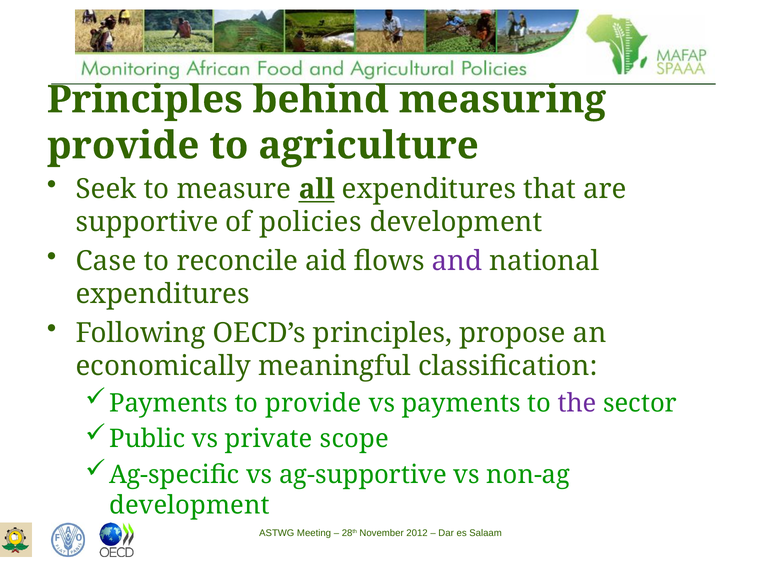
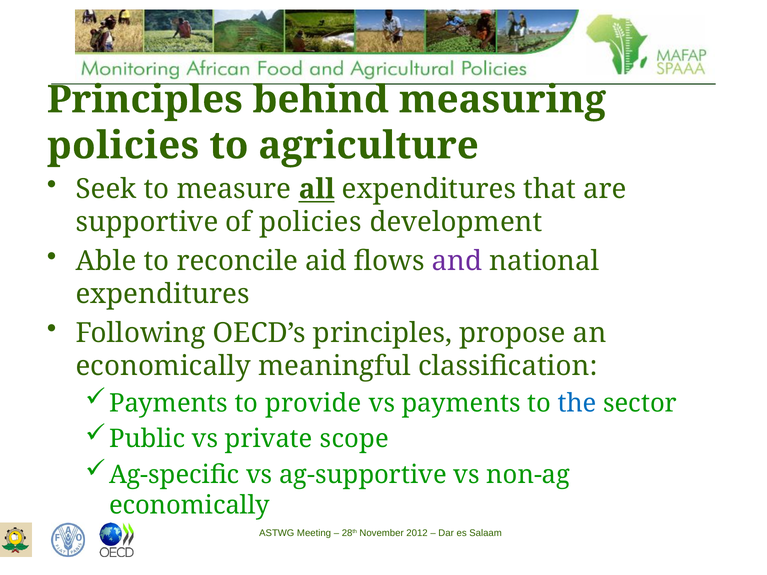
provide: provide -> policies (123, 146)
Case: Case -> Able (106, 261)
the colour: purple -> blue (577, 403)
development: development -> economically (190, 506)
